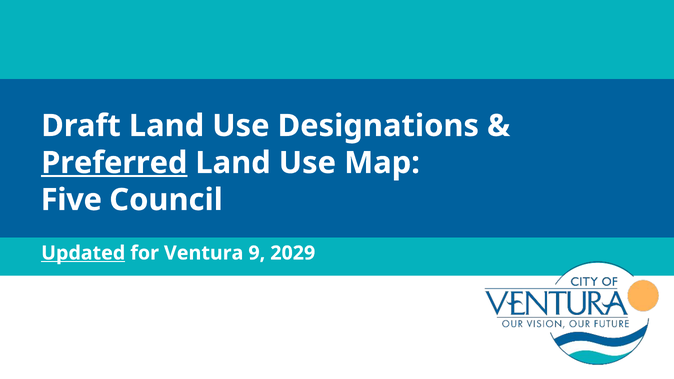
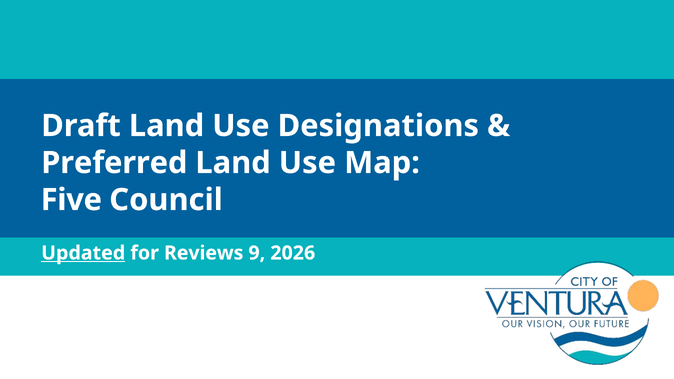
Preferred underline: present -> none (114, 163)
Ventura: Ventura -> Reviews (204, 253)
2029: 2029 -> 2026 (293, 253)
